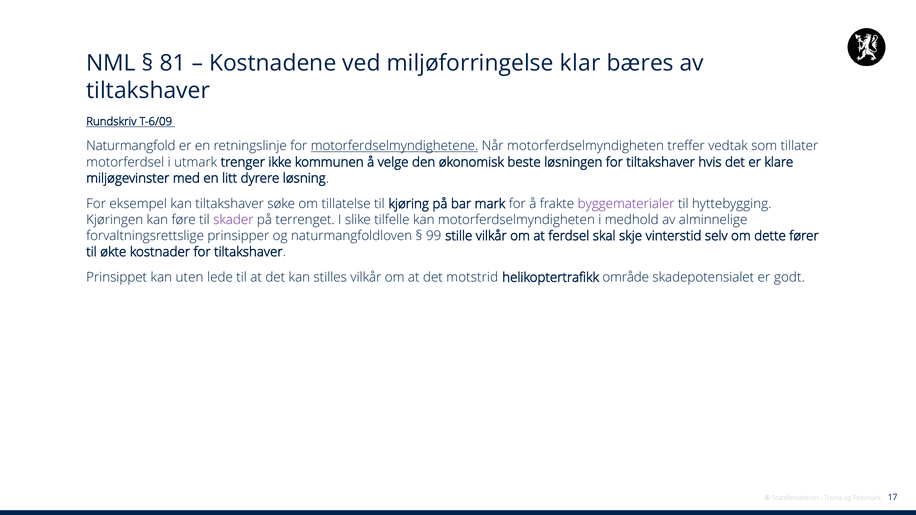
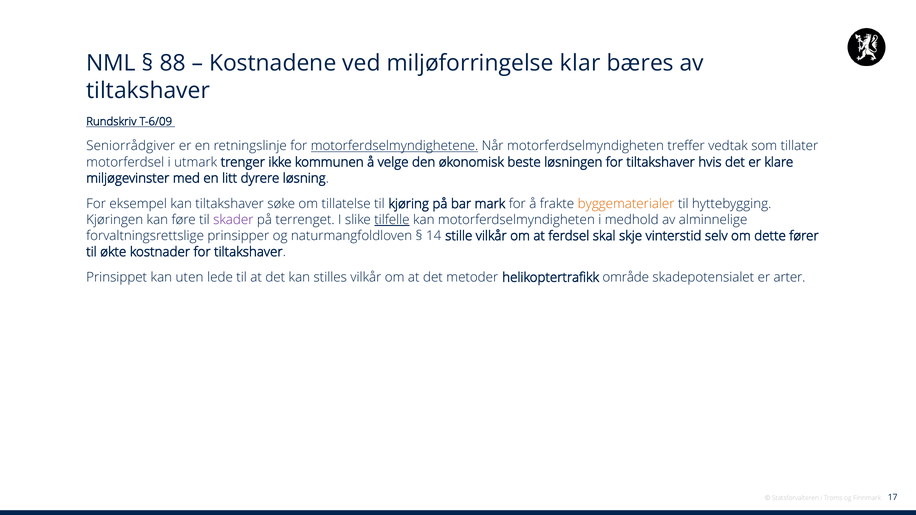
81: 81 -> 88 (173, 63)
Naturmangfold: Naturmangfold -> Seniorrådgiver (131, 146)
byggematerialer colour: purple -> orange (626, 204)
tilfelle underline: none -> present (392, 220)
99: 99 -> 14 (434, 236)
motstrid: motstrid -> metoder (472, 278)
godt: godt -> arter (789, 278)
